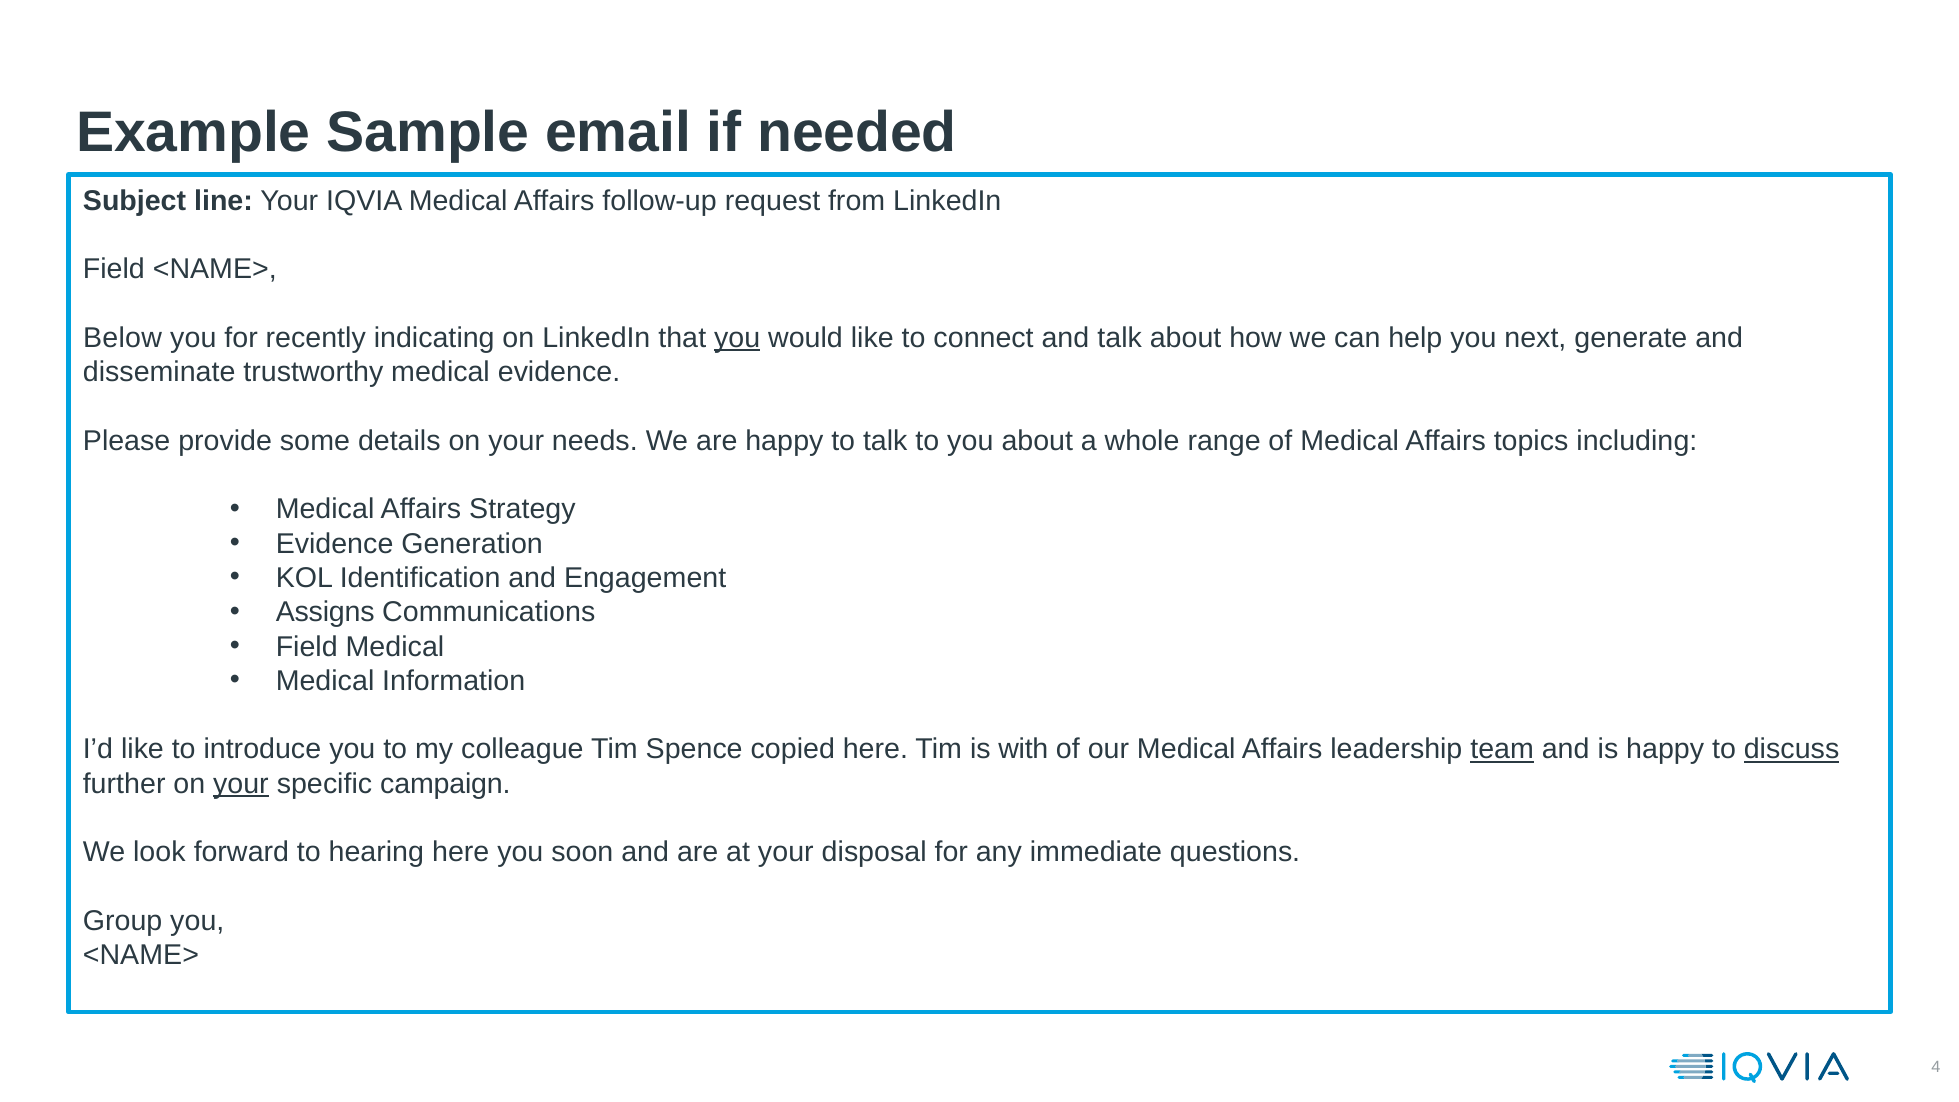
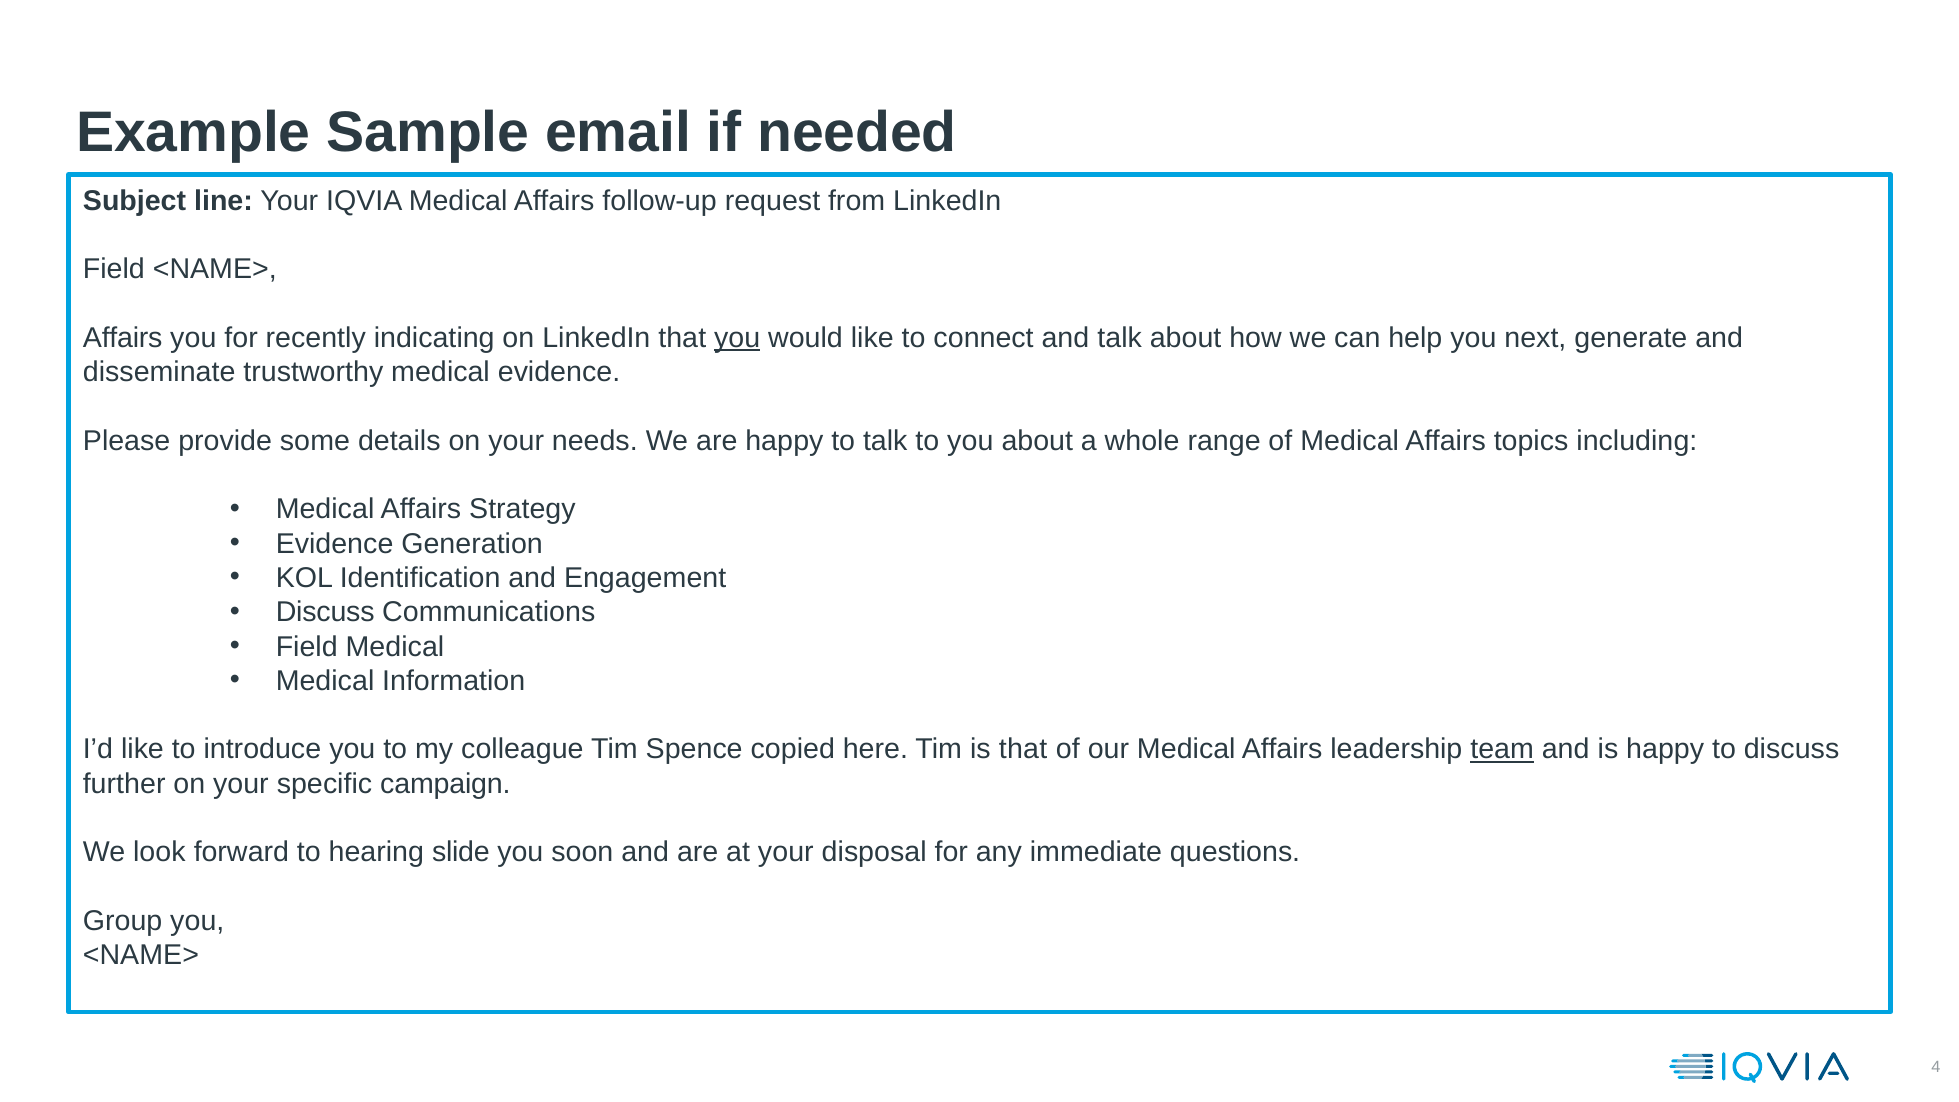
Below: Below -> Affairs (123, 338)
Assigns: Assigns -> Discuss (325, 612)
is with: with -> that (1023, 749)
discuss underline: present -> none (1792, 749)
your underline: present -> none (241, 784)
hearing here: here -> slide (461, 852)
